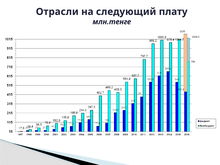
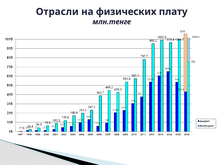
следующий: следующий -> физических (126, 12)
